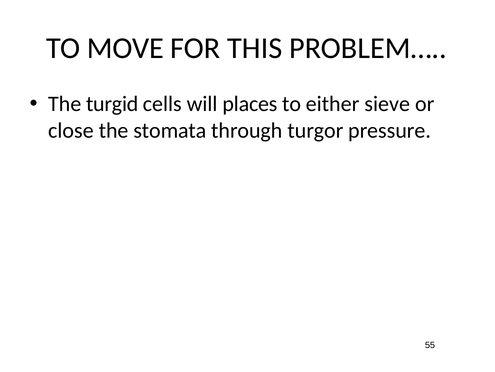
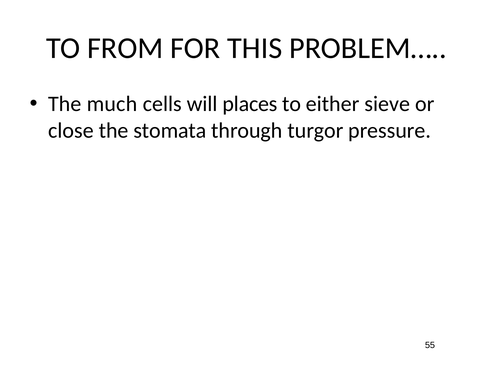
MOVE: MOVE -> FROM (125, 48)
turgid: turgid -> much (112, 104)
